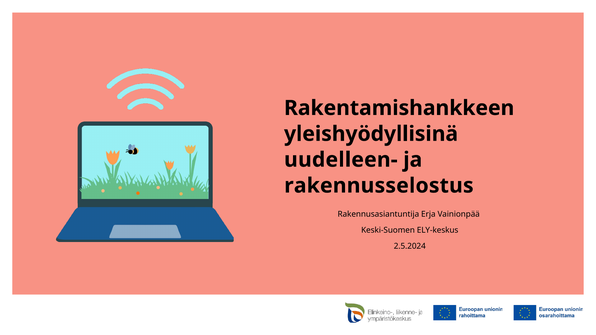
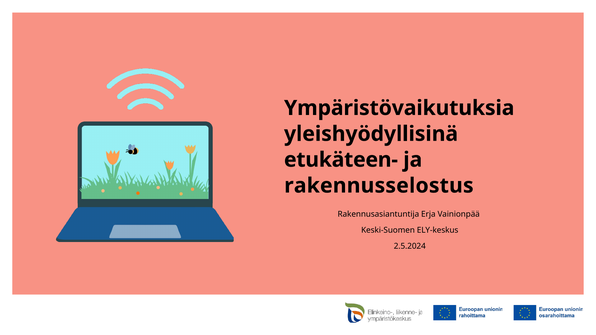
Rakentamishankkeen: Rakentamishankkeen -> Ympäristövaikutuksia (399, 108)
uudelleen-: uudelleen- -> etukäteen- (341, 160)
